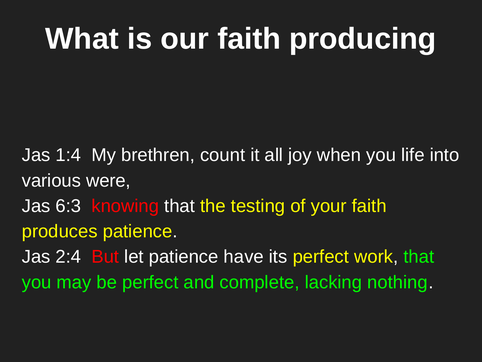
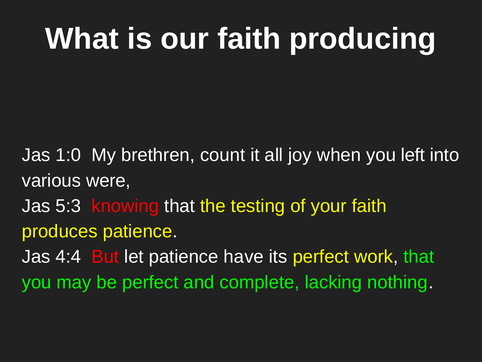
1:4: 1:4 -> 1:0 (68, 155)
life: life -> left (413, 155)
6:3: 6:3 -> 5:3 (68, 206)
2:4: 2:4 -> 4:4 (68, 257)
